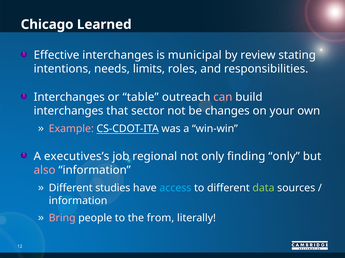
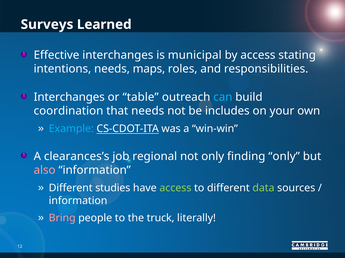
Chicago: Chicago -> Surveys (47, 25)
by review: review -> access (258, 55)
limits: limits -> maps (149, 69)
can colour: pink -> light blue (223, 97)
interchanges: interchanges -> coordination (68, 111)
that sector: sector -> needs (148, 111)
changes: changes -> includes (227, 111)
Example colour: pink -> light blue (71, 129)
executives’s: executives’s -> clearances’s (77, 157)
access colour: light blue -> light green (175, 188)
from: from -> truck (161, 219)
